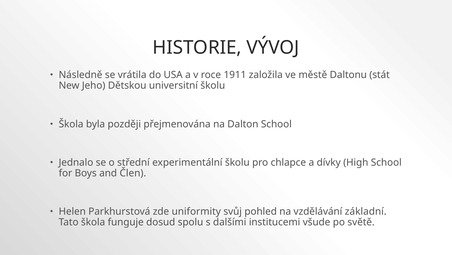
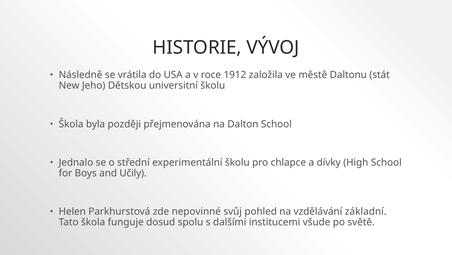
1911: 1911 -> 1912 (235, 75)
Člen: Člen -> Učily (133, 173)
uniformity: uniformity -> nepovinné (196, 211)
